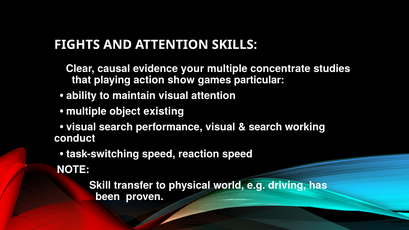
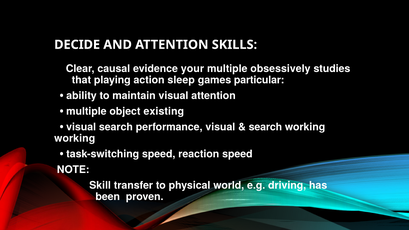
FIGHTS: FIGHTS -> DECIDE (77, 45)
concentrate: concentrate -> obsessively (280, 69)
show: show -> sleep (181, 80)
conduct: conduct -> working (75, 138)
